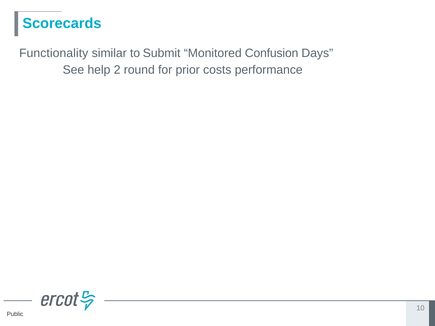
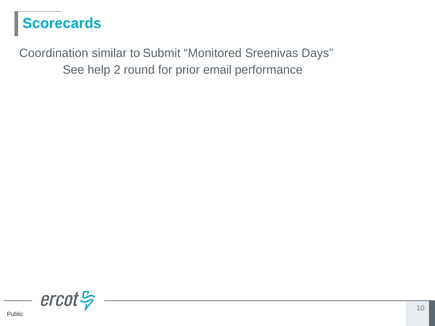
Functionality: Functionality -> Coordination (54, 53)
Confusion: Confusion -> Sreenivas (272, 53)
costs: costs -> email (217, 70)
